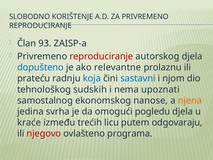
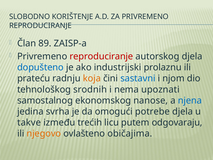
93: 93 -> 89 (45, 43)
relevantne: relevantne -> industrijski (118, 67)
koja colour: blue -> orange (92, 78)
sudskih: sudskih -> srodnih (90, 89)
njena colour: orange -> blue (190, 100)
pogledu: pogledu -> potrebe (152, 111)
kraće: kraće -> takve (29, 122)
njegovo colour: red -> orange (44, 133)
programa: programa -> običajima (130, 133)
